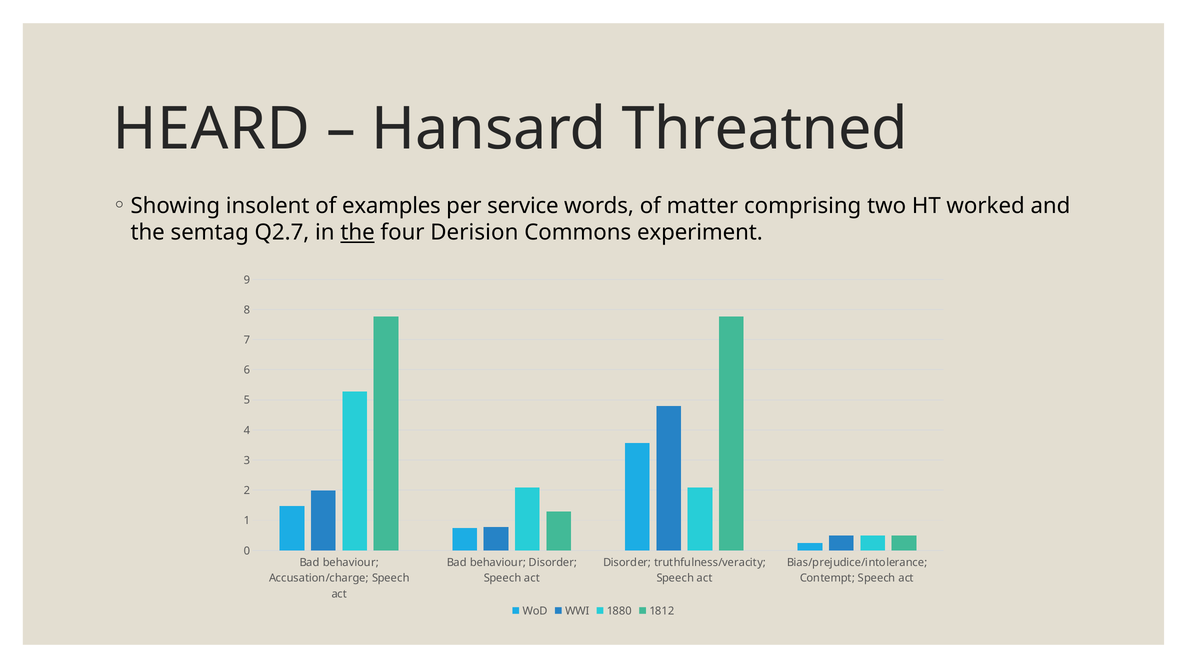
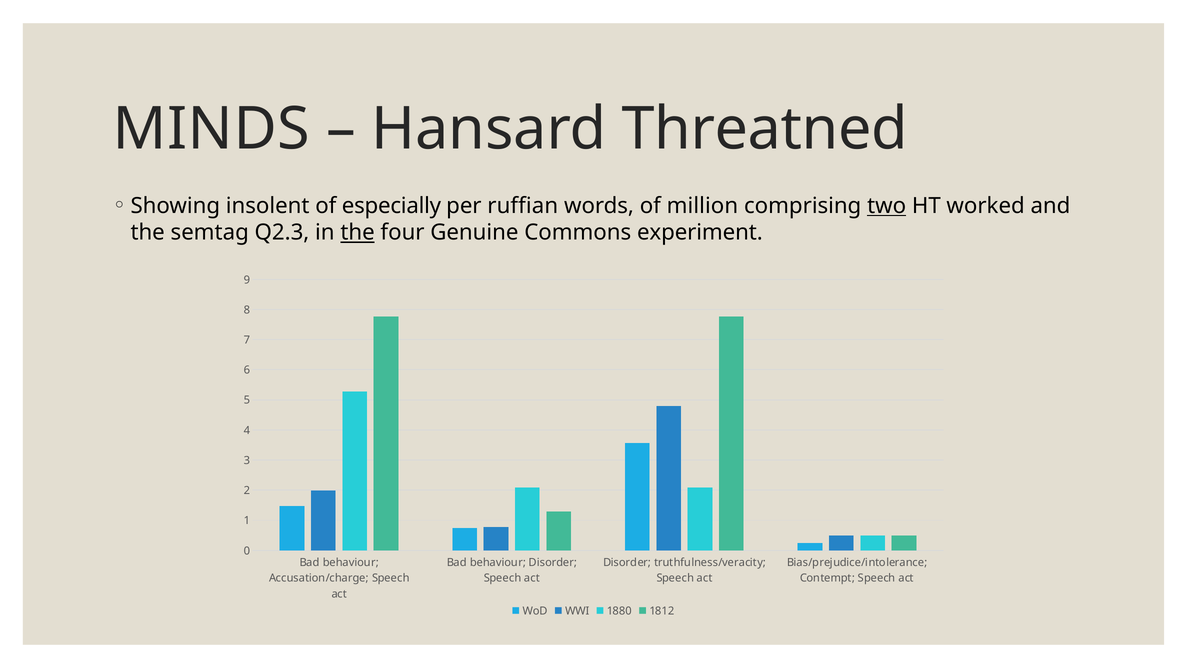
HEARD: HEARD -> MINDS (211, 129)
examples: examples -> especially (391, 206)
service: service -> ruffian (523, 206)
matter: matter -> million (702, 206)
two underline: none -> present (887, 206)
Q2.7: Q2.7 -> Q2.3 (282, 232)
Derision: Derision -> Genuine (474, 232)
